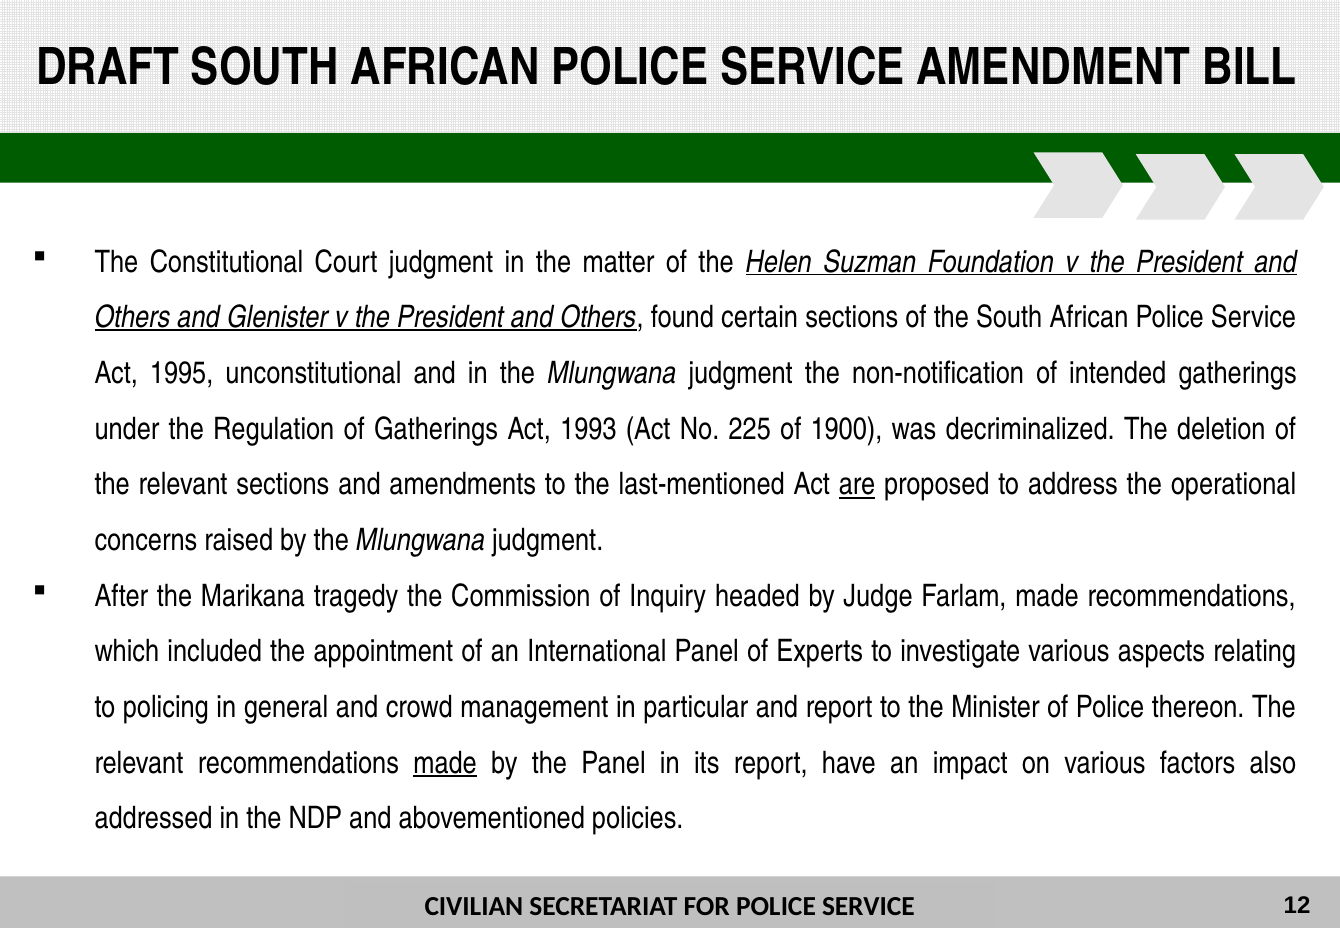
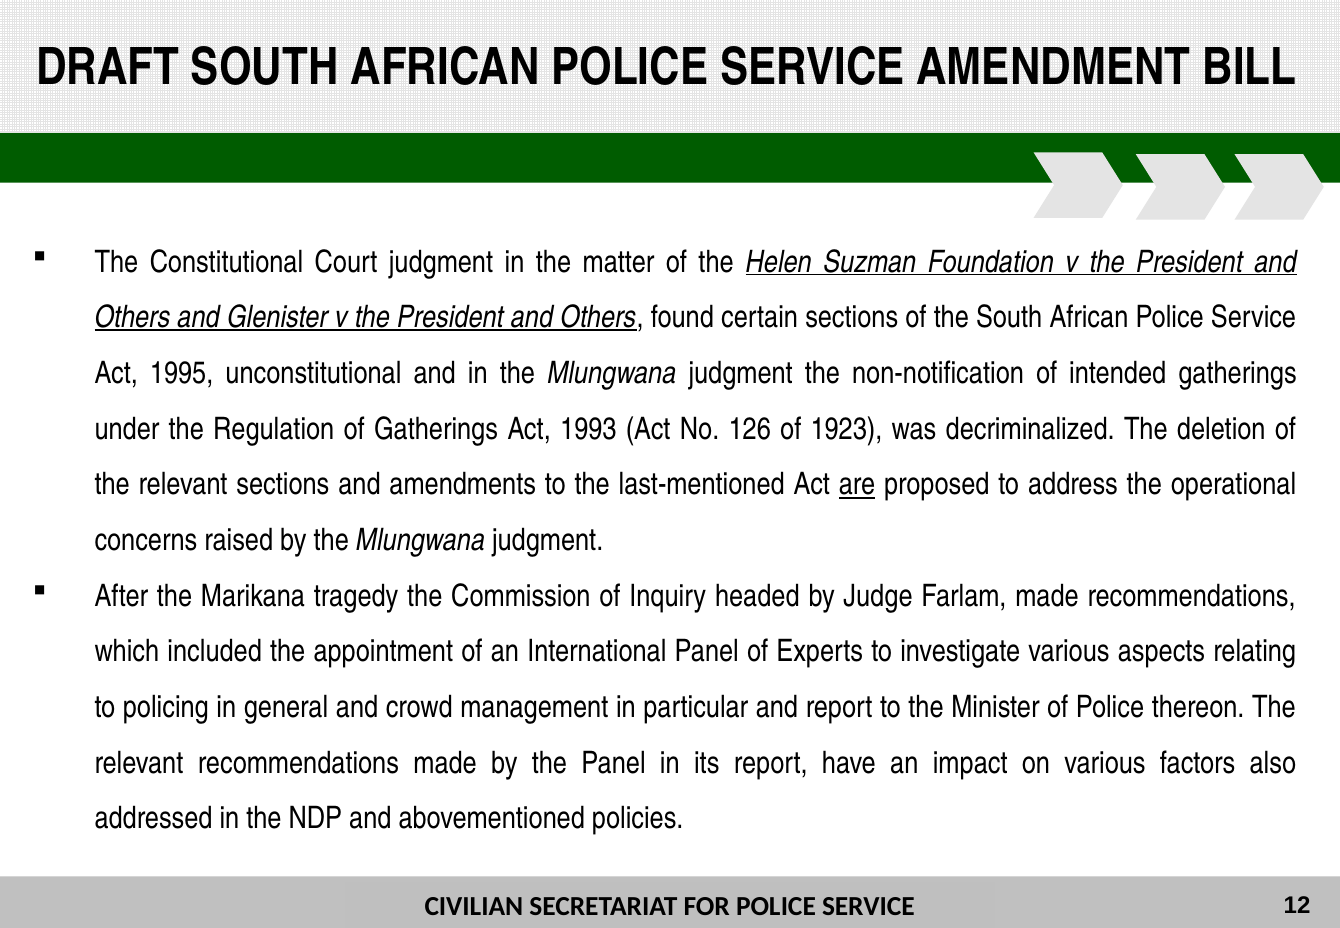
225: 225 -> 126 (750, 429)
1900: 1900 -> 1923 (846, 429)
made underline: present -> none (445, 763)
